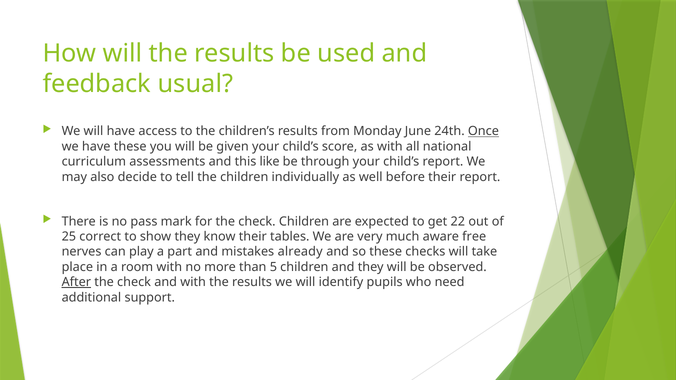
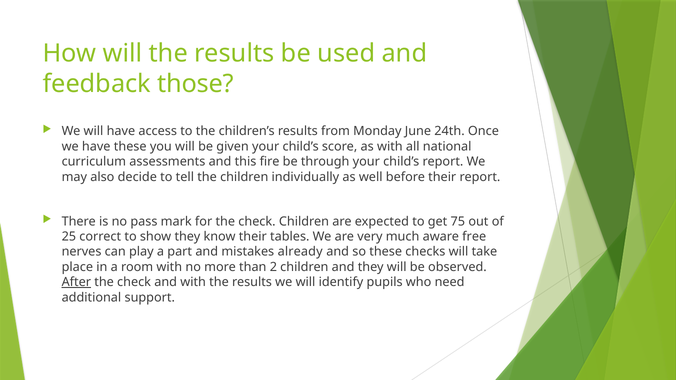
usual: usual -> those (196, 84)
Once underline: present -> none (483, 131)
like: like -> fire (270, 162)
22: 22 -> 75 (458, 221)
5: 5 -> 2 (273, 267)
